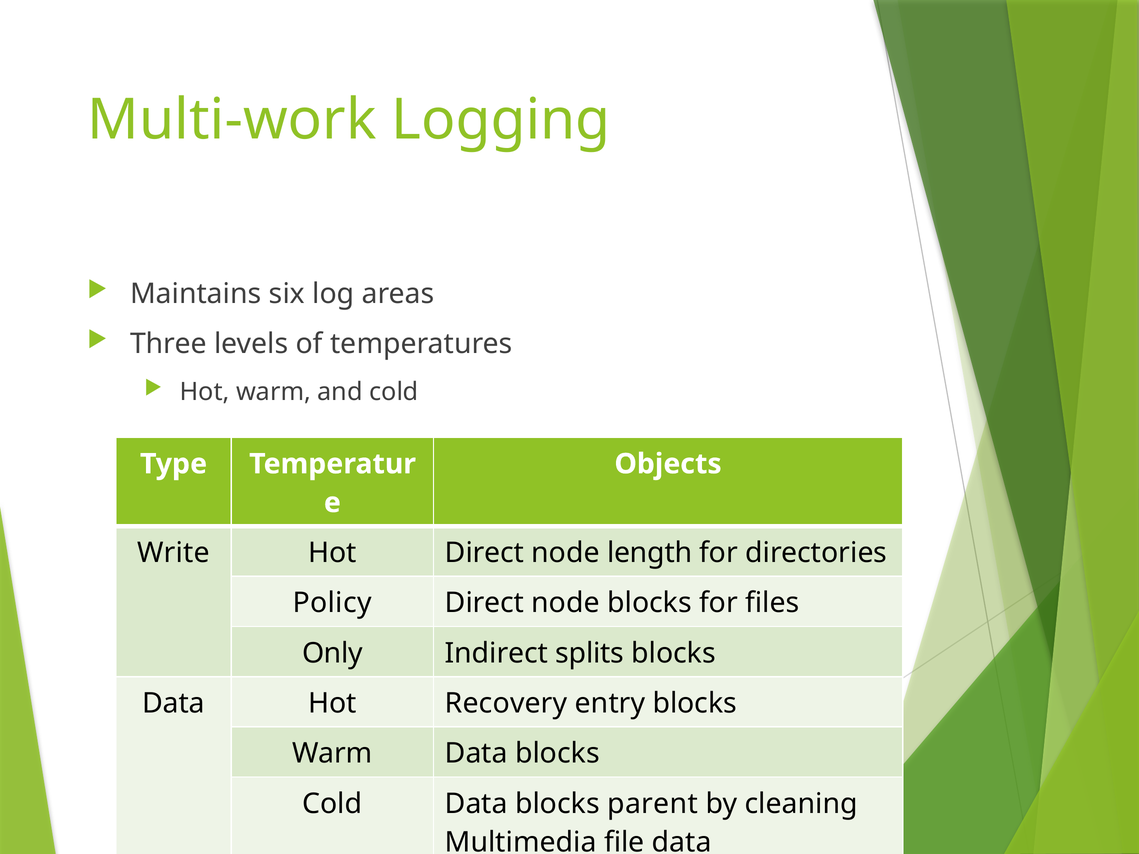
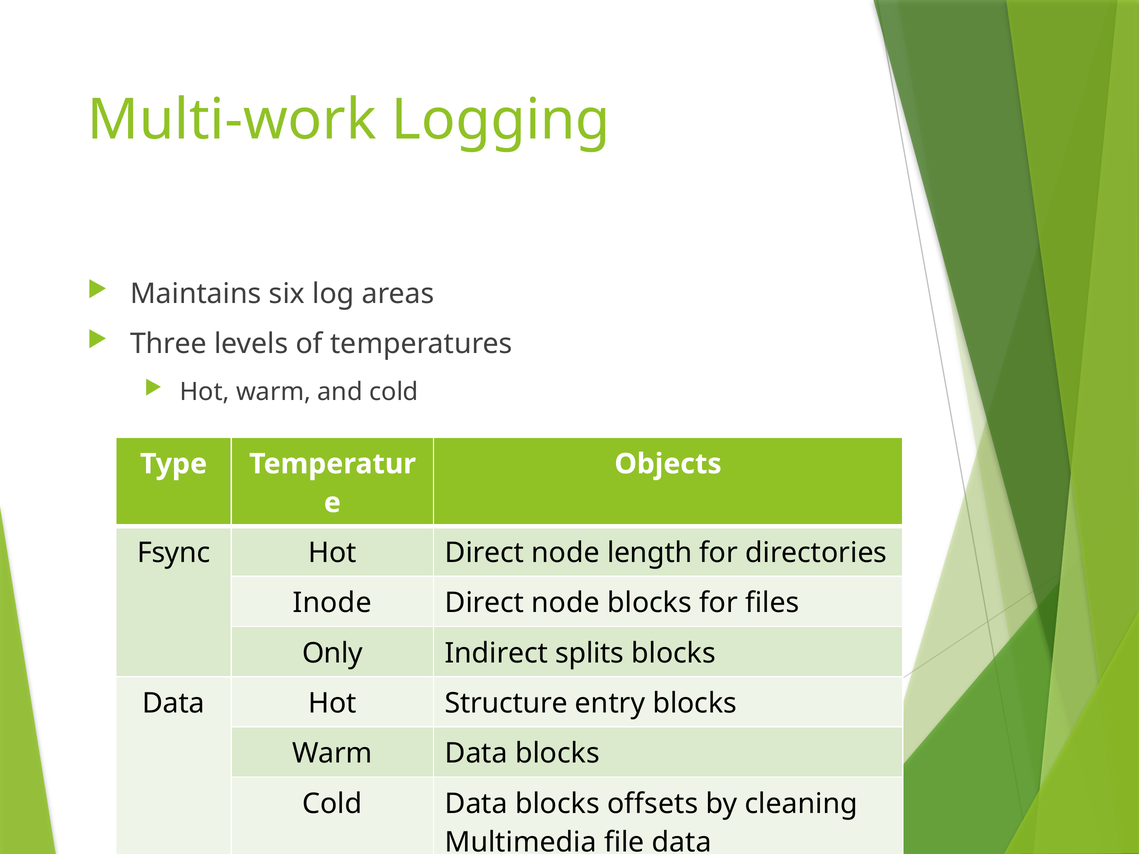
Write: Write -> Fsync (174, 553)
Policy: Policy -> Inode (332, 603)
Recovery: Recovery -> Structure (506, 704)
parent: parent -> offsets (653, 804)
